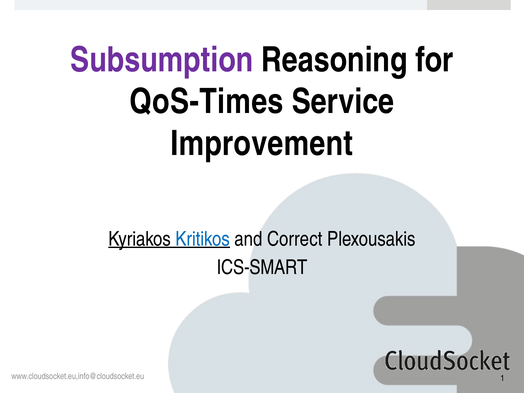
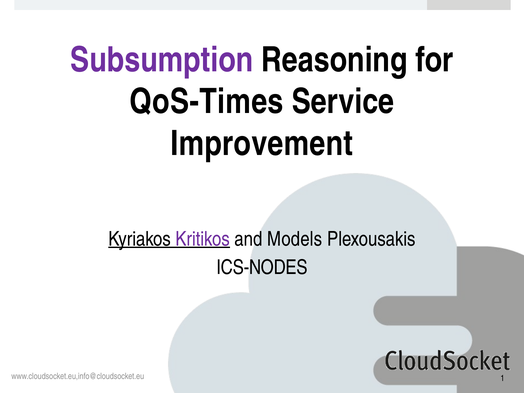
Kritikos colour: blue -> purple (203, 239)
Correct: Correct -> Models (295, 239)
ICS-SMART: ICS-SMART -> ICS-NODES (262, 268)
